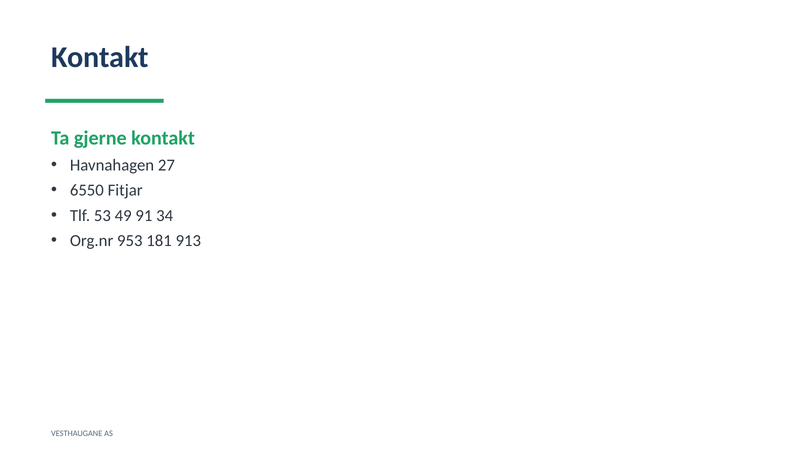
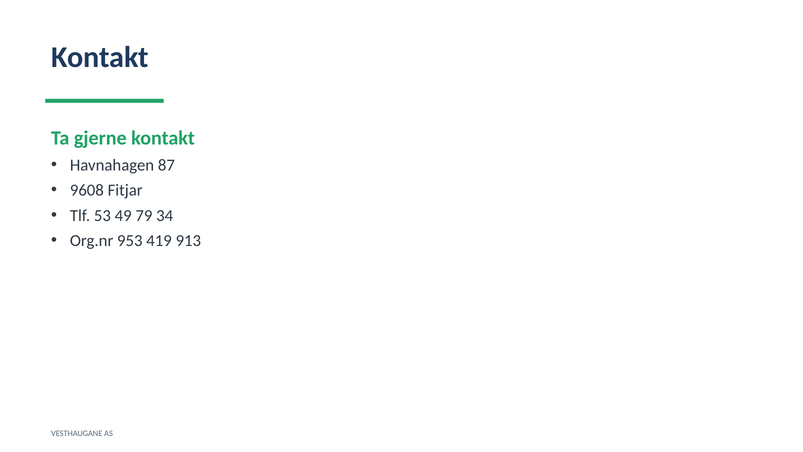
27: 27 -> 87 (166, 165)
6550: 6550 -> 9608 (87, 190)
91: 91 -> 79 (144, 215)
181: 181 -> 419 (159, 240)
